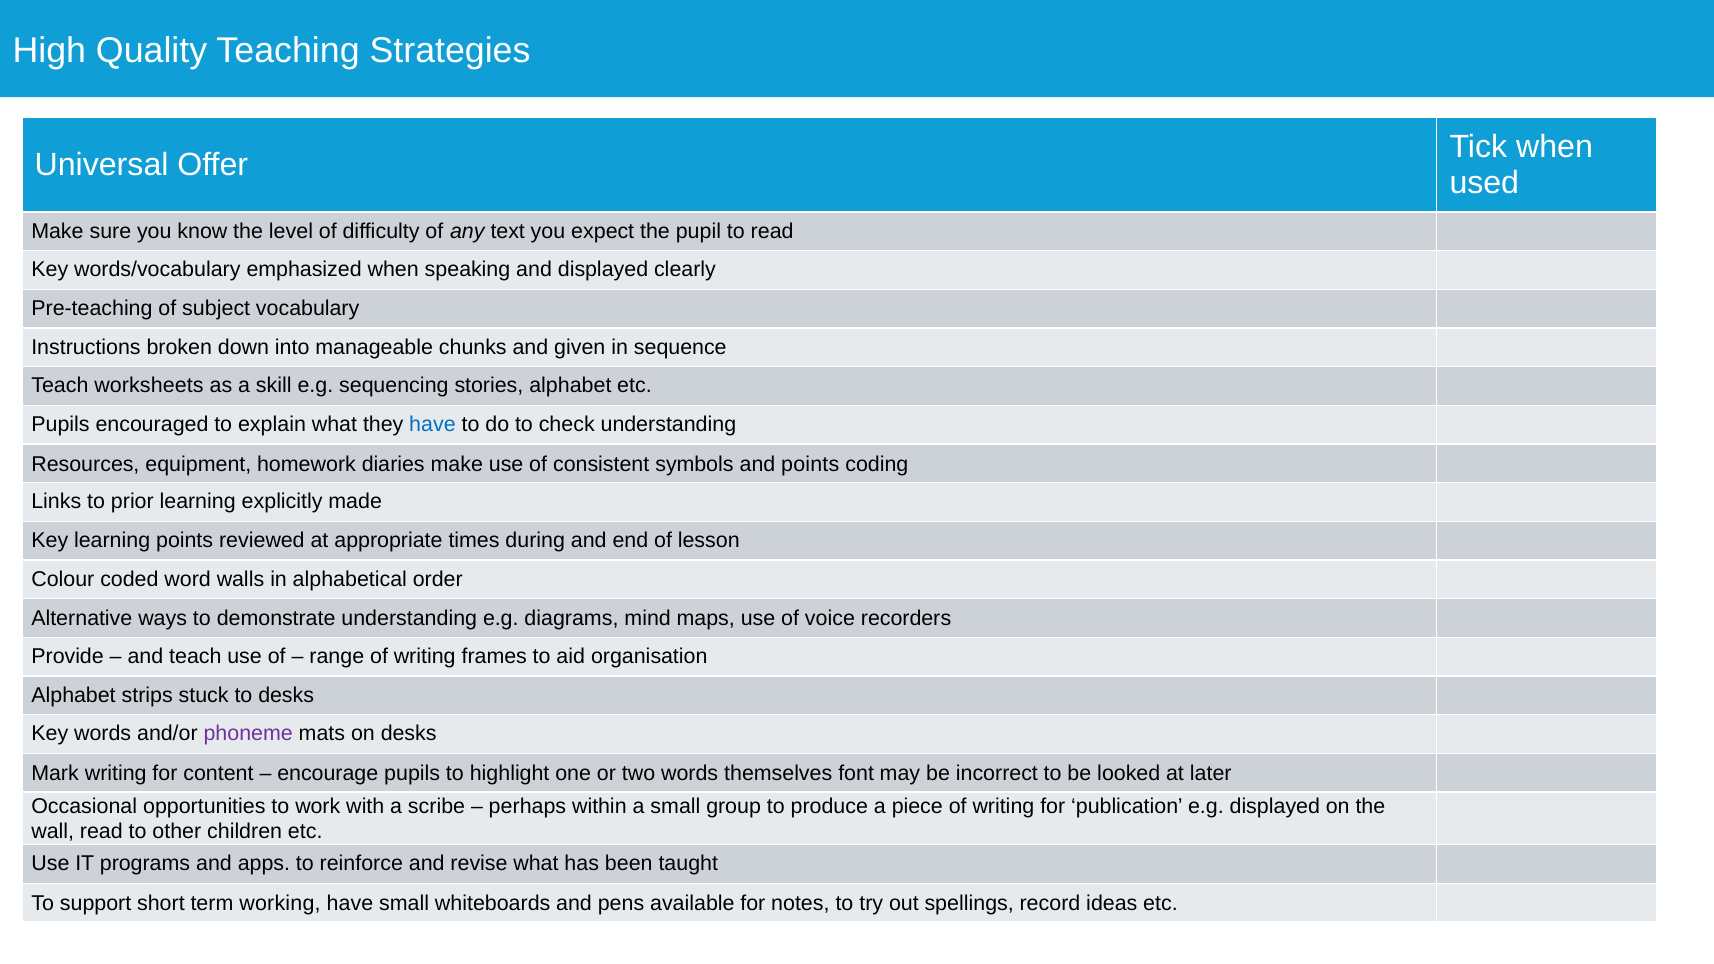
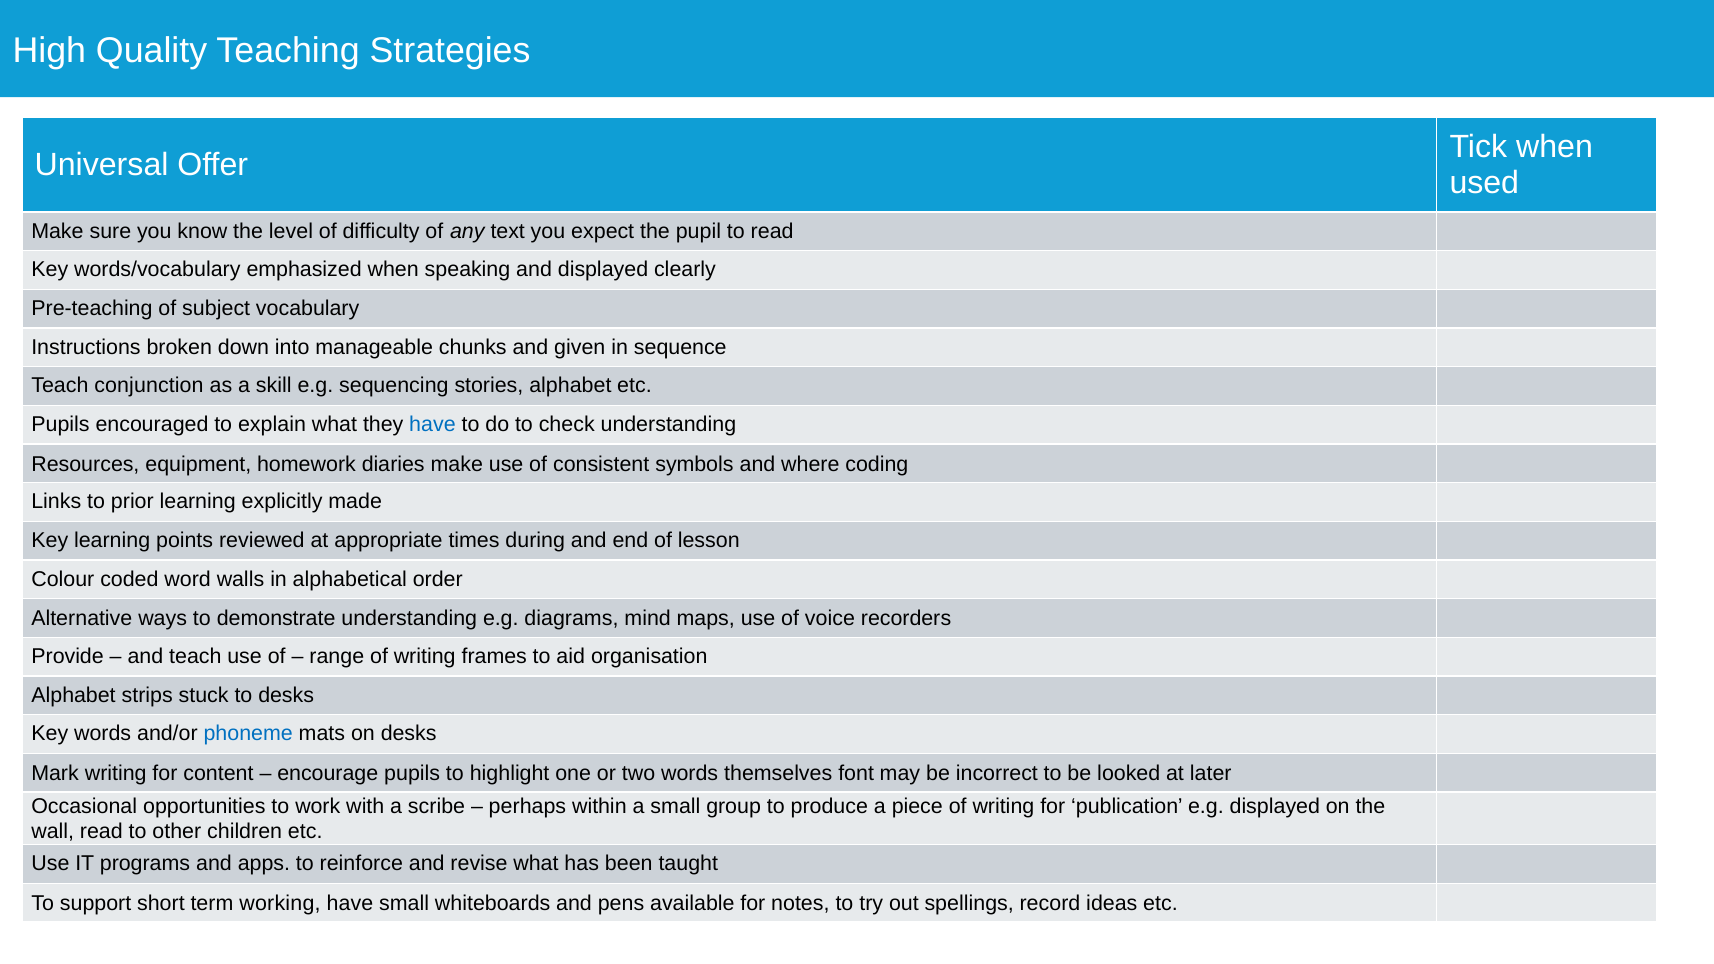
worksheets: worksheets -> conjunction (149, 386)
and points: points -> where (810, 464)
phoneme colour: purple -> blue (248, 734)
